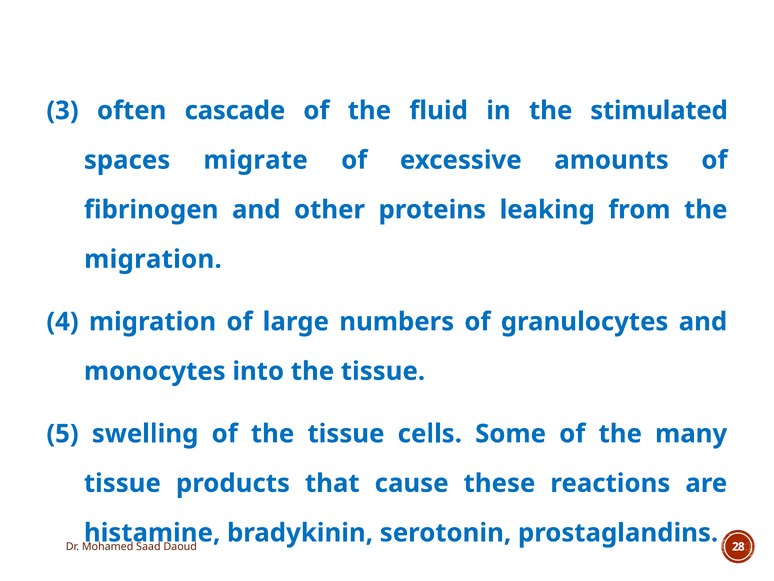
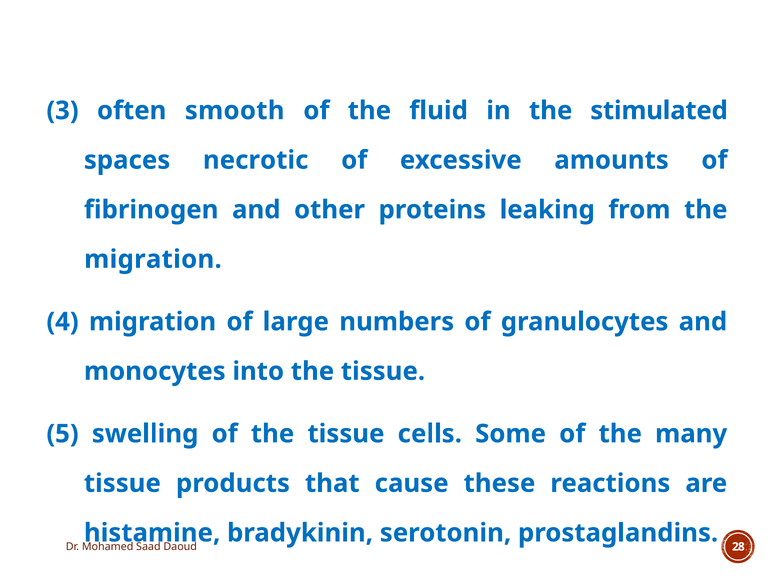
cascade: cascade -> smooth (235, 111)
migrate: migrate -> necrotic (256, 160)
